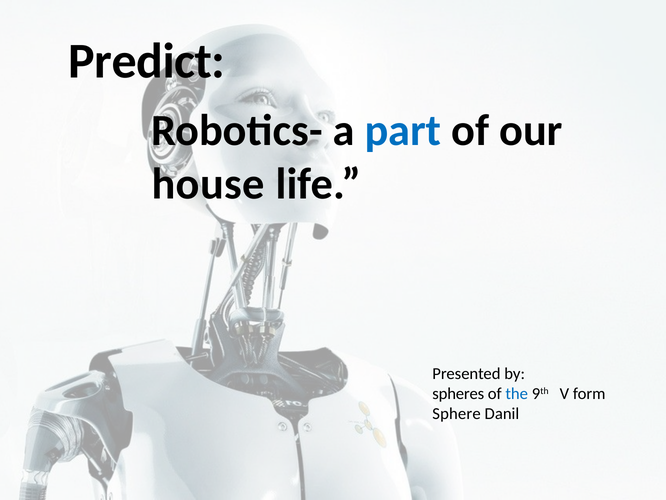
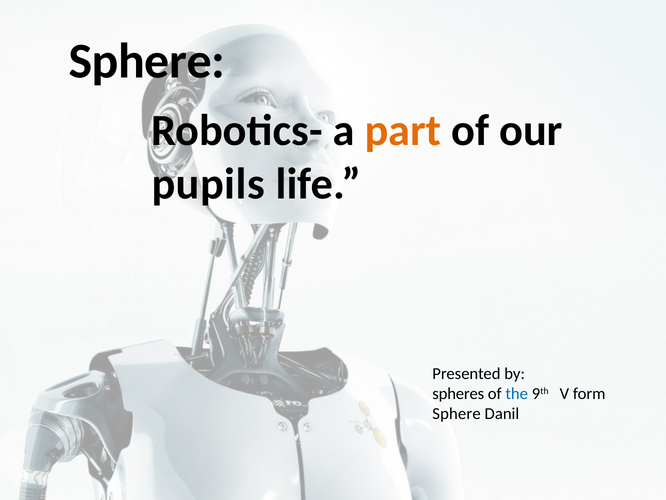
Predict: Predict -> Sphere (147, 61)
part colour: blue -> orange (403, 131)
house: house -> pupils (208, 184)
